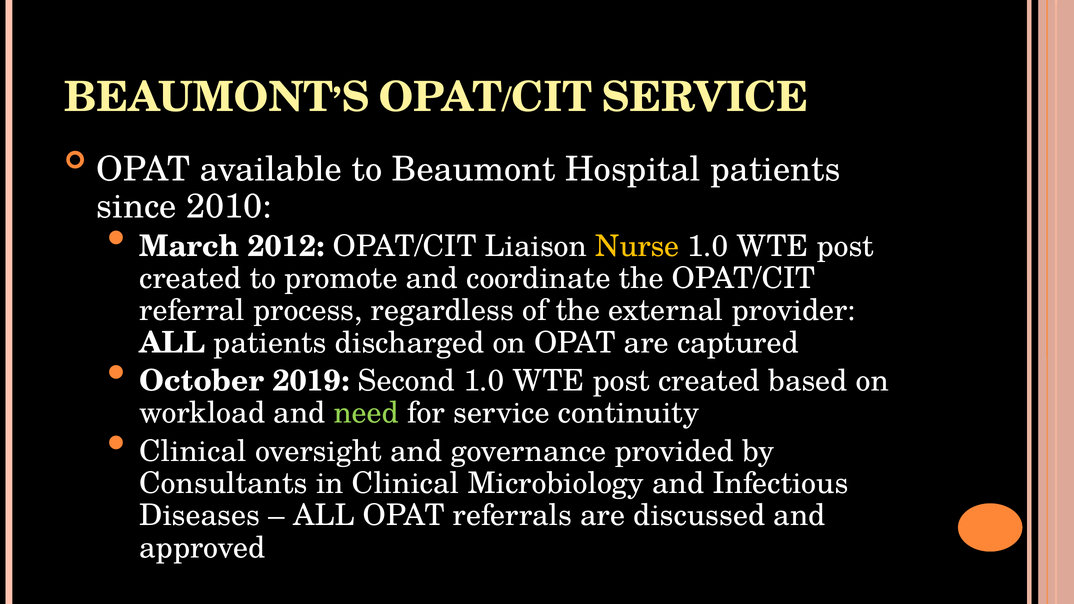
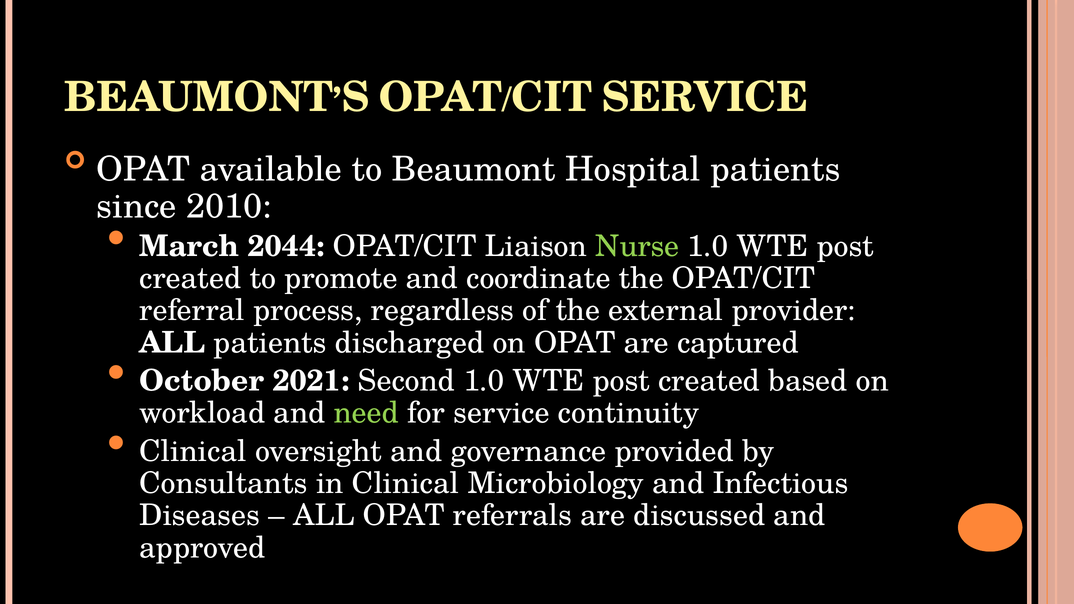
2012: 2012 -> 2044 (286, 246)
Nurse colour: yellow -> light green (637, 246)
2019: 2019 -> 2021 (311, 381)
